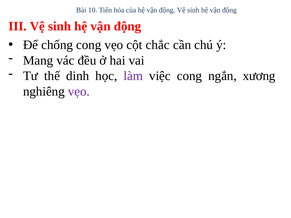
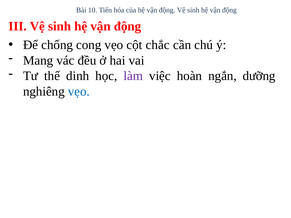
việc cong: cong -> hoàn (189, 76)
xương: xương -> dưỡng (259, 76)
vẹo colour: purple -> blue (79, 92)
